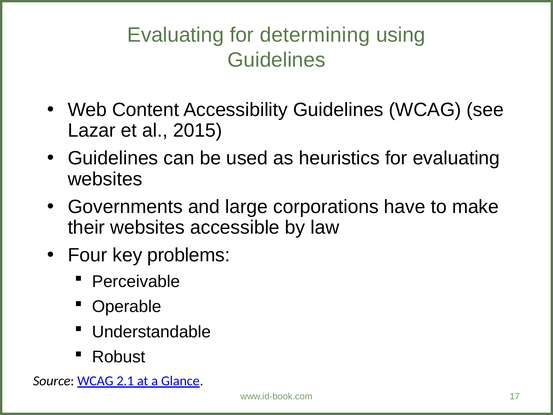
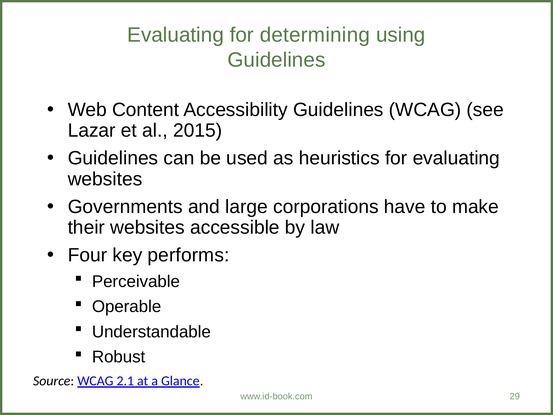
problems: problems -> performs (188, 255)
17: 17 -> 29 (515, 396)
